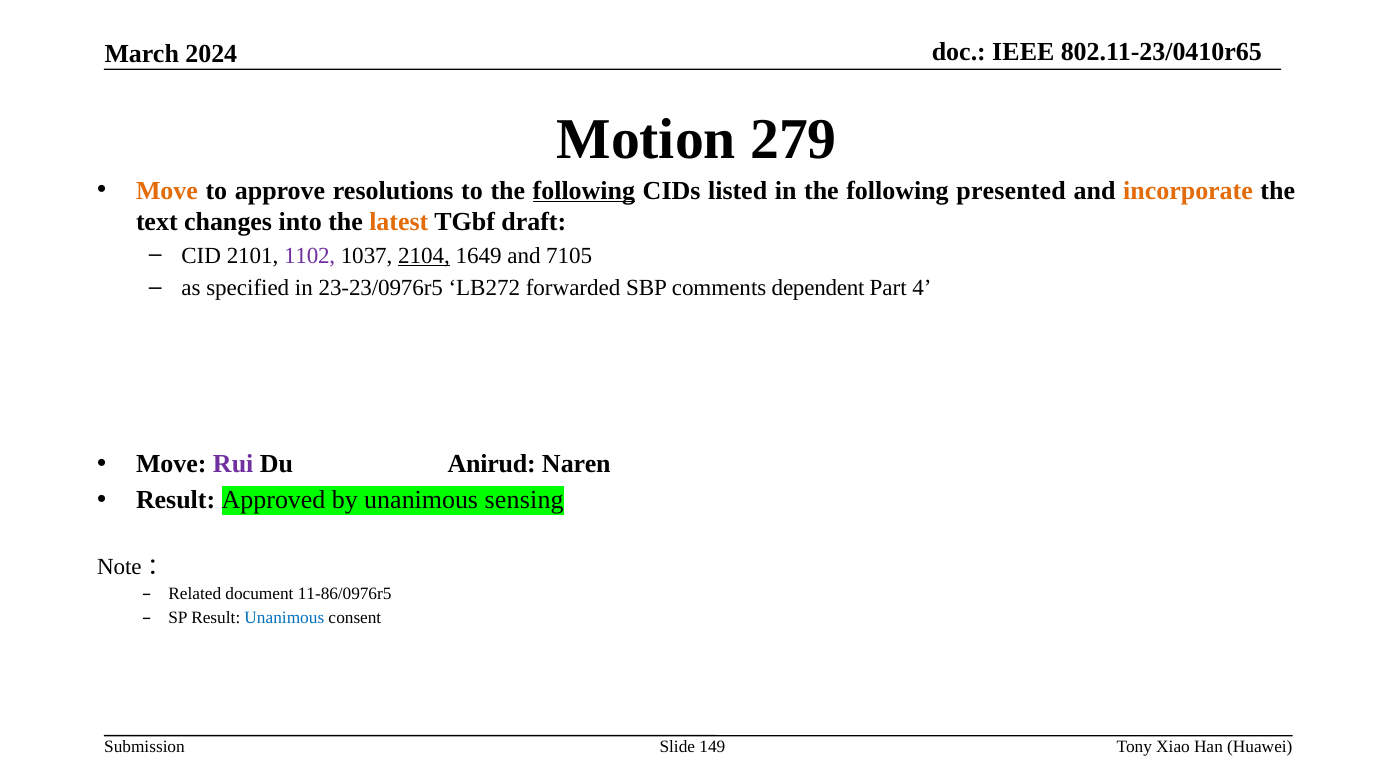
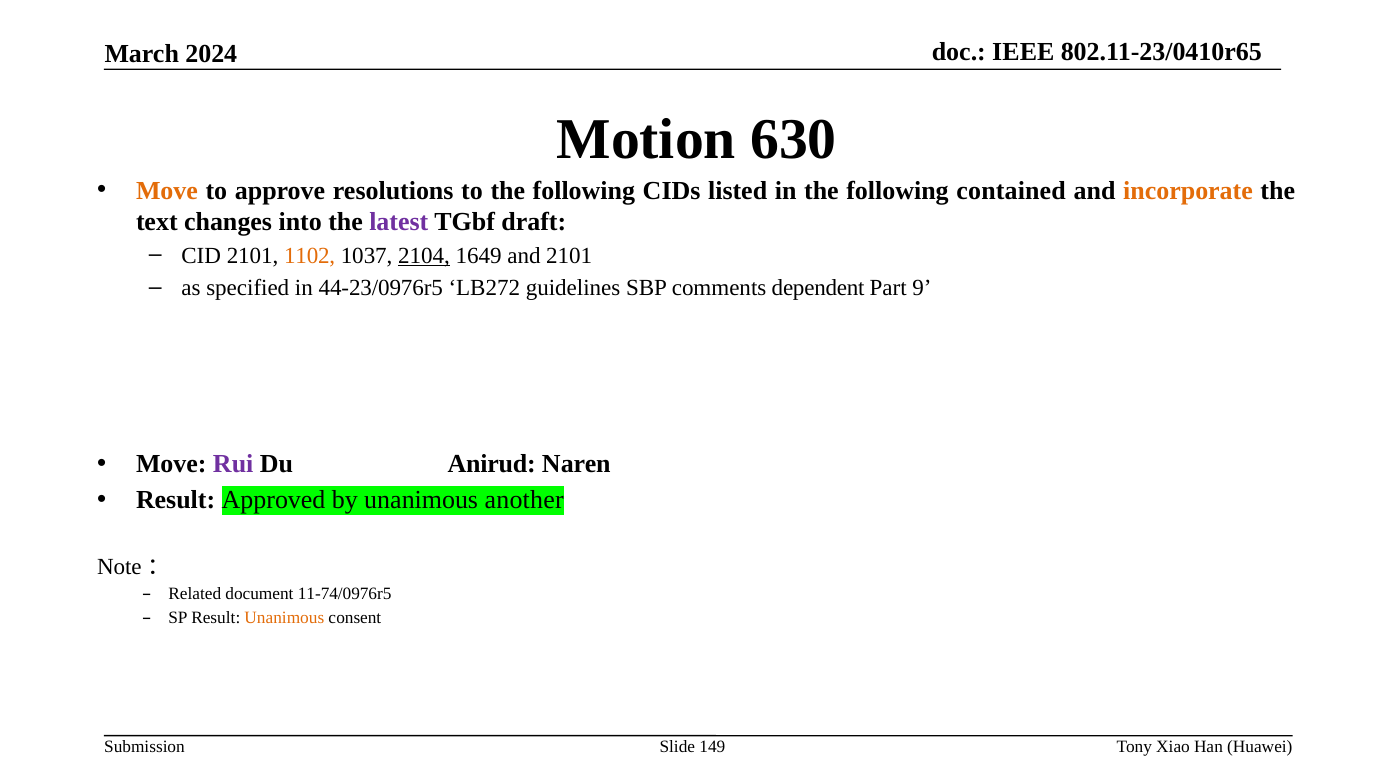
279: 279 -> 630 (794, 139)
following underline: present -> none (584, 191)
presented: presented -> contained (1011, 191)
latest colour: orange -> purple (399, 222)
1102 colour: purple -> orange (310, 256)
and 7105: 7105 -> 2101 (569, 256)
23-23/0976r5: 23-23/0976r5 -> 44-23/0976r5 (381, 288)
forwarded: forwarded -> guidelines (573, 288)
4: 4 -> 9 (922, 288)
sensing: sensing -> another (524, 500)
11-86/0976r5: 11-86/0976r5 -> 11-74/0976r5 (345, 594)
Unanimous colour: blue -> orange (284, 618)
